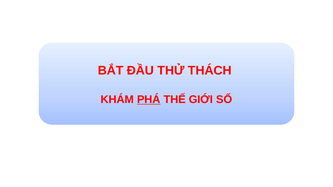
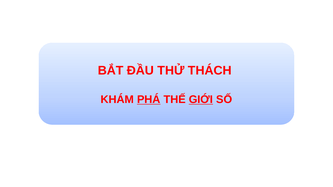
GIỚI underline: none -> present (201, 100)
